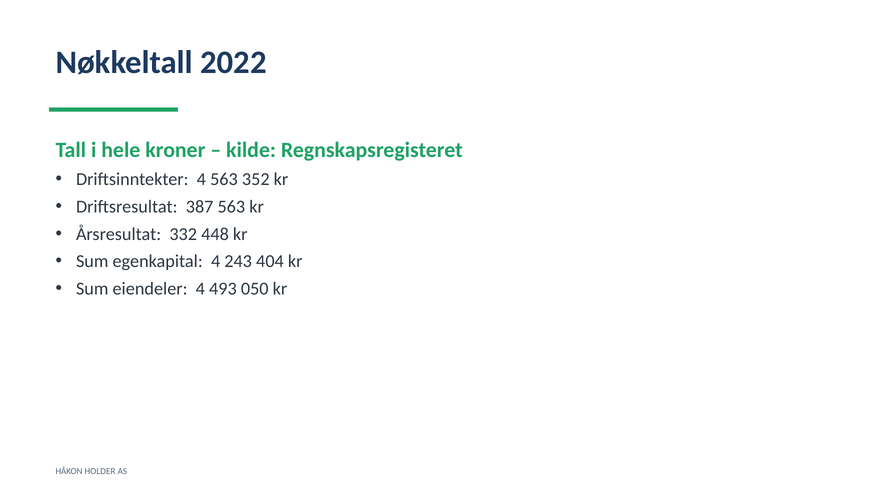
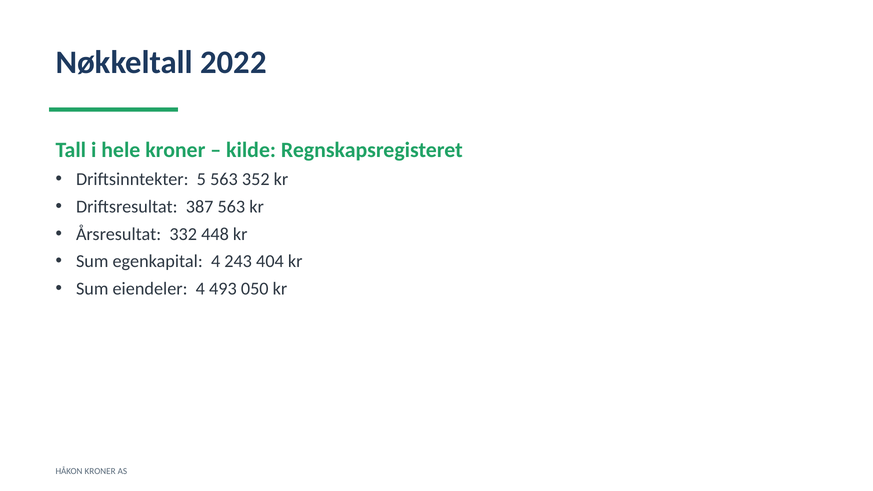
Driftsinntekter 4: 4 -> 5 (201, 180)
HÅKON HOLDER: HOLDER -> KRONER (100, 471)
